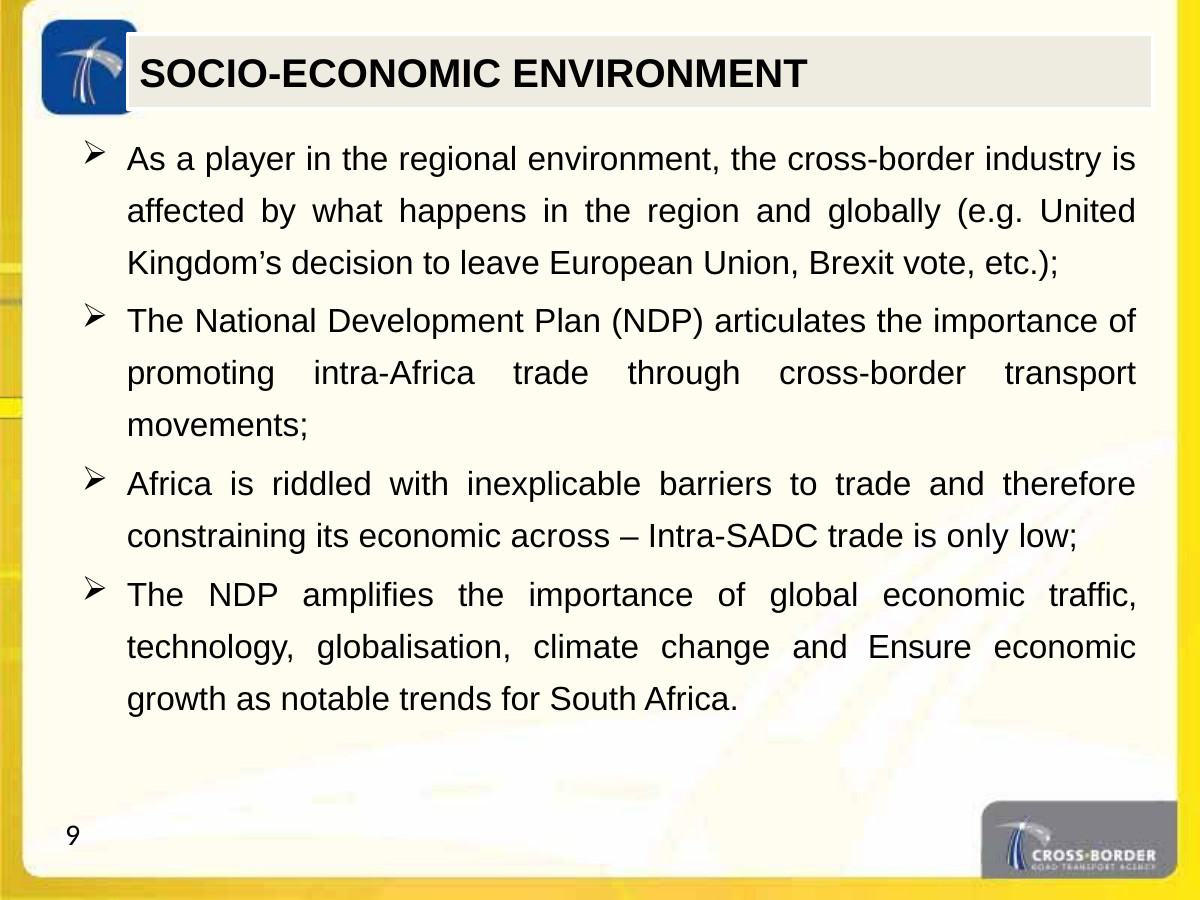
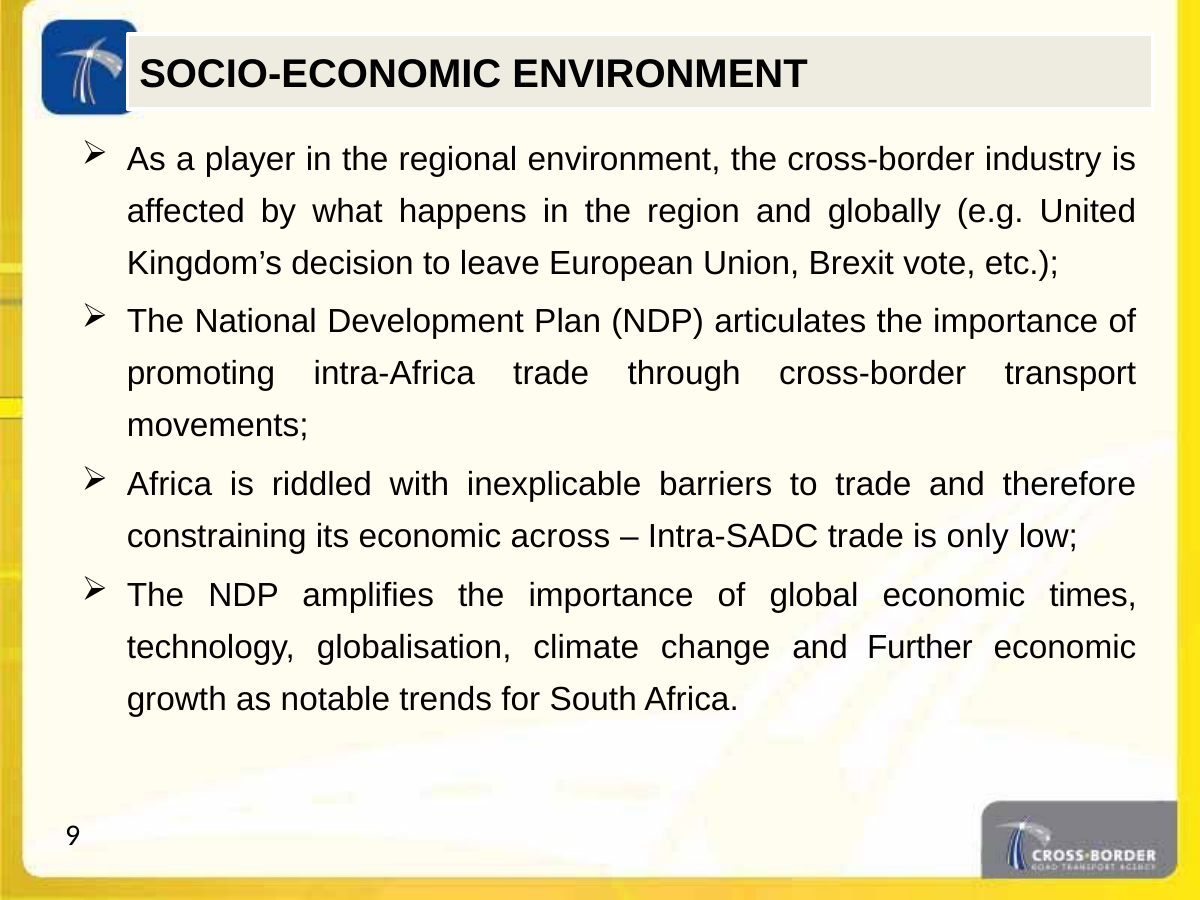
traffic: traffic -> times (1093, 595)
Ensure: Ensure -> Further (920, 647)
